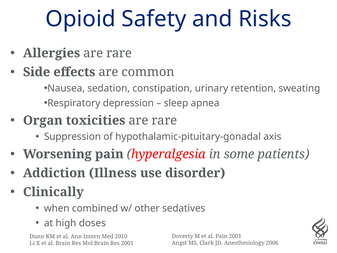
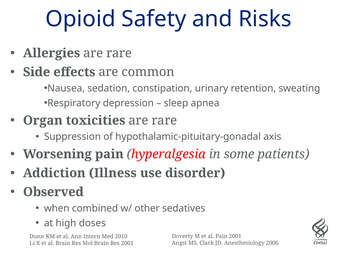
Clinically: Clinically -> Observed (53, 192)
